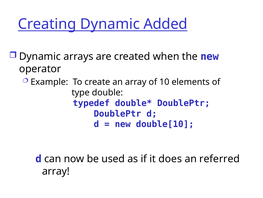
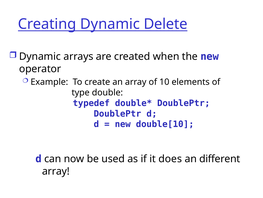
Added: Added -> Delete (166, 24)
referred: referred -> different (220, 158)
